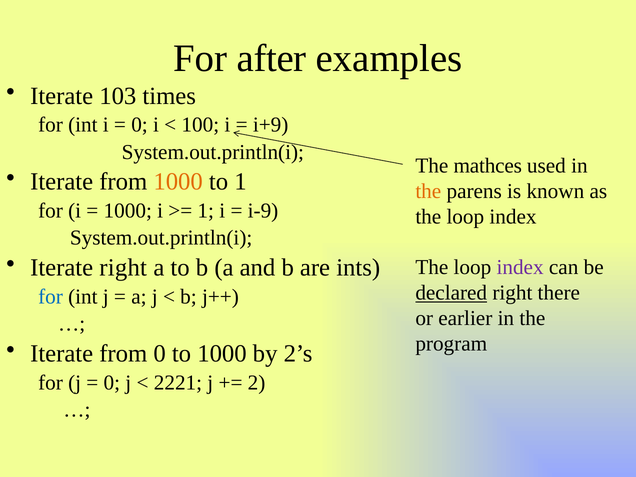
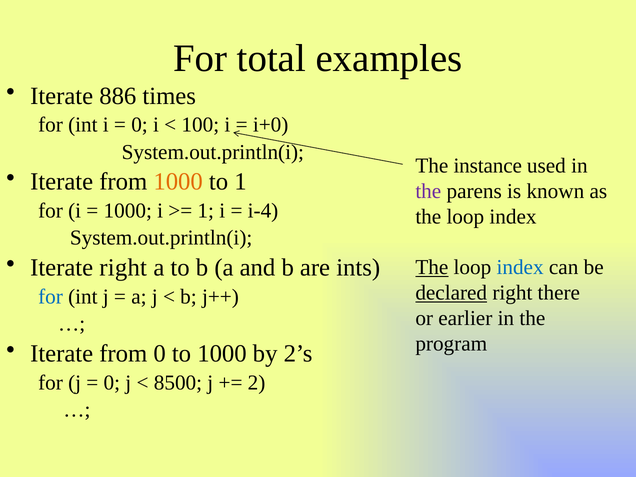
after: after -> total (271, 58)
103: 103 -> 886 (118, 96)
i+9: i+9 -> i+0 (271, 125)
mathces: mathces -> instance (488, 166)
the colour: orange -> purple (428, 191)
i-9: i-9 -> i-4 (263, 211)
The underline: none -> present (432, 267)
index colour: purple -> blue (520, 267)
2221: 2221 -> 8500 (178, 383)
